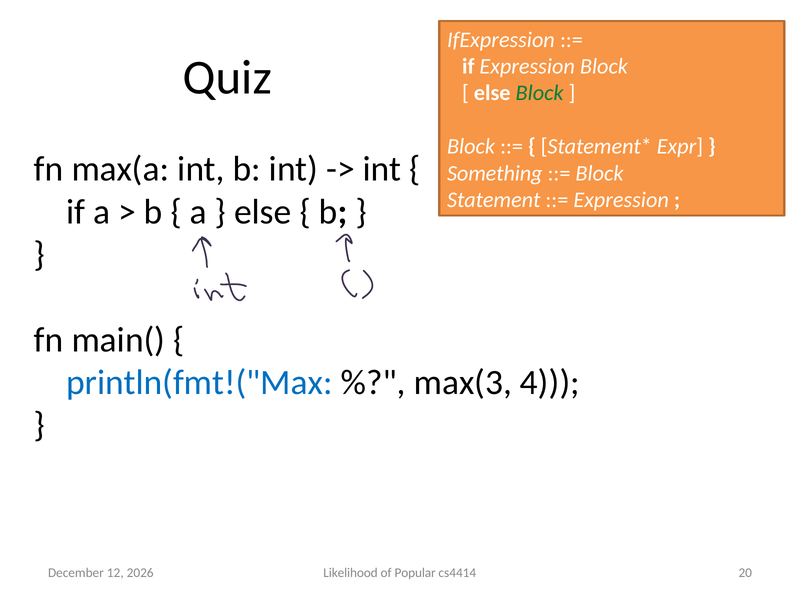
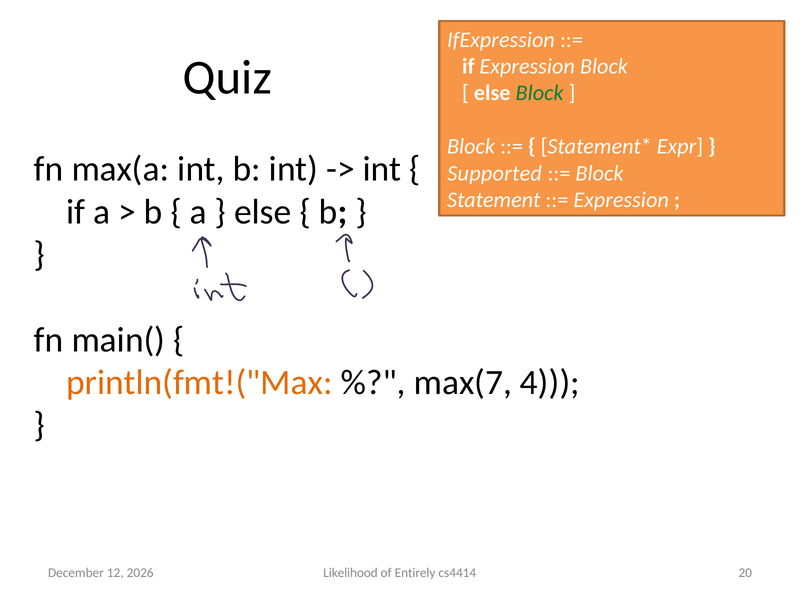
Something: Something -> Supported (495, 173)
println(fmt!("Max colour: blue -> orange (199, 383)
max(3: max(3 -> max(7 (463, 383)
Popular: Popular -> Entirely (415, 573)
